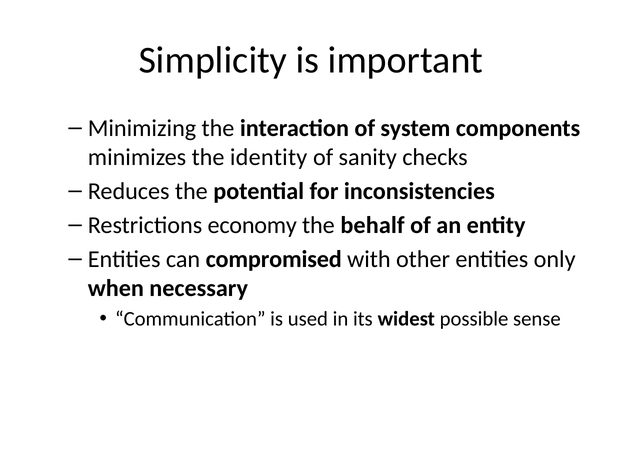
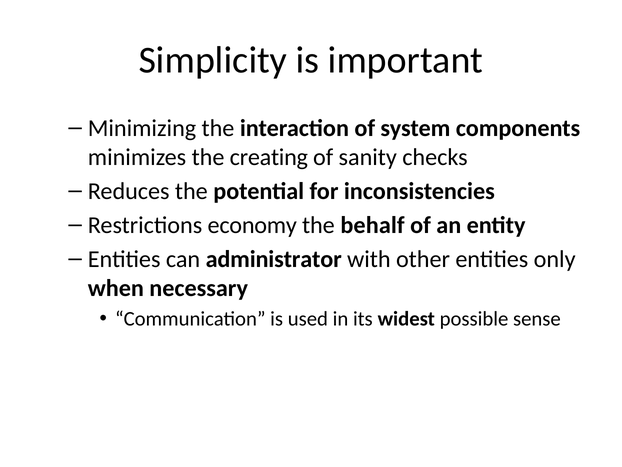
identity: identity -> creating (269, 157)
compromised: compromised -> administrator (274, 259)
